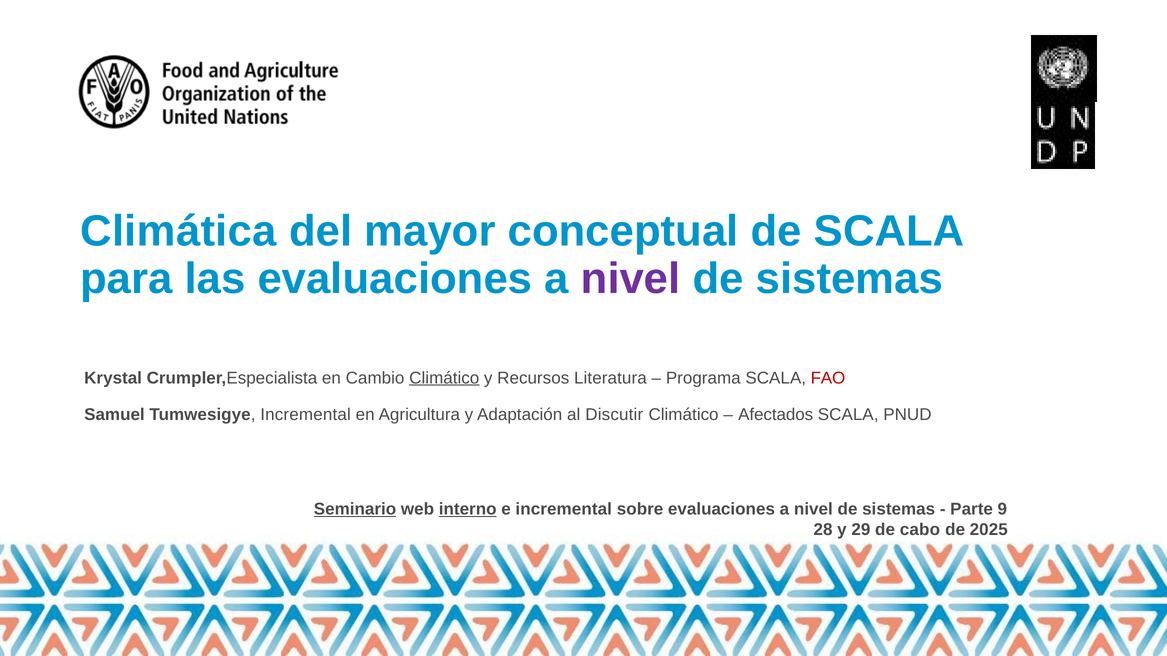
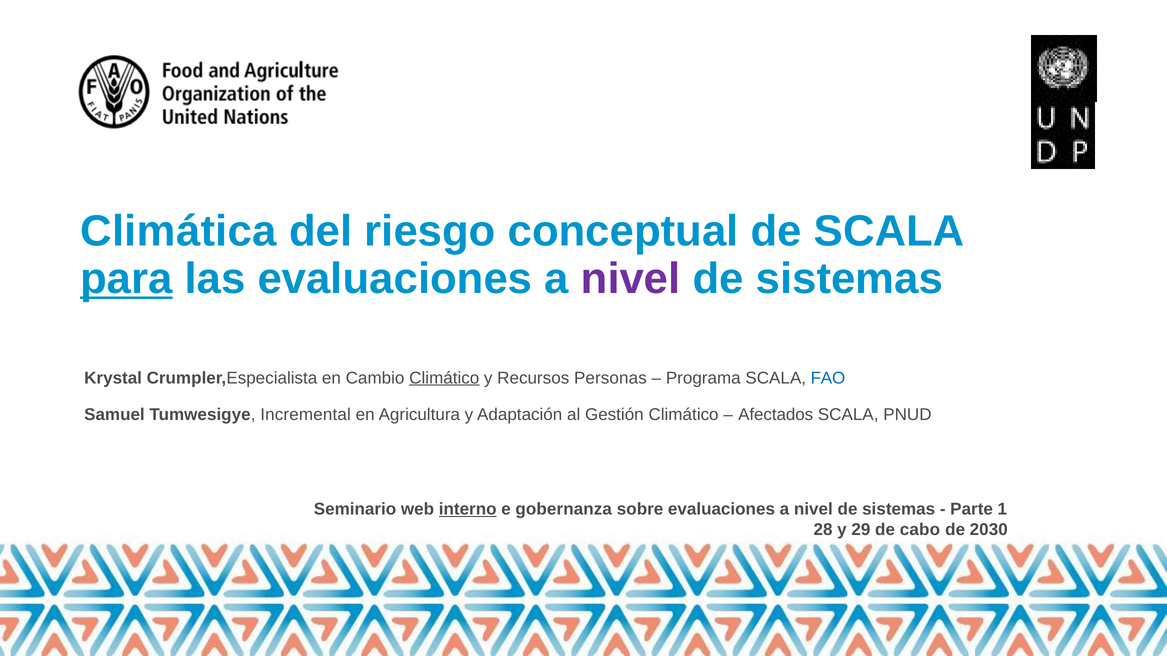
mayor: mayor -> riesgo (430, 232)
para underline: none -> present (126, 279)
Literatura: Literatura -> Personas (610, 378)
FAO colour: red -> blue (828, 378)
Discutir: Discutir -> Gestión (614, 415)
Seminario underline: present -> none (355, 509)
e incremental: incremental -> gobernanza (564, 509)
9: 9 -> 1 (1002, 509)
2025: 2025 -> 2030 (989, 530)
